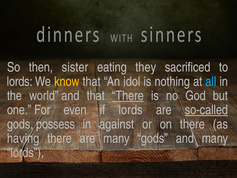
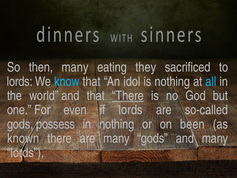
then sister: sister -> many (75, 67)
know colour: yellow -> light blue (67, 81)
so-called underline: present -> none (206, 110)
in against: against -> nothing (117, 124)
on there: there -> been (192, 124)
having: having -> known (23, 138)
